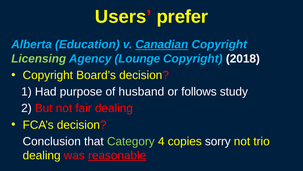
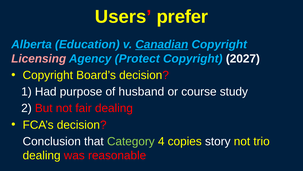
Licensing colour: light green -> pink (39, 59)
Lounge: Lounge -> Protect (137, 59)
2018: 2018 -> 2027 (243, 59)
follows: follows -> course (199, 92)
sorry: sorry -> story (218, 141)
reasonable underline: present -> none (117, 155)
